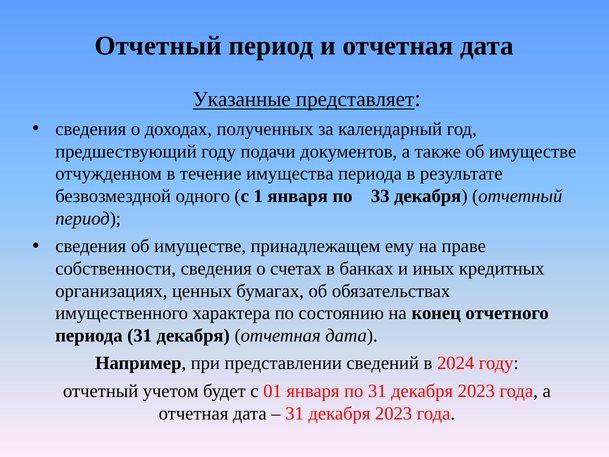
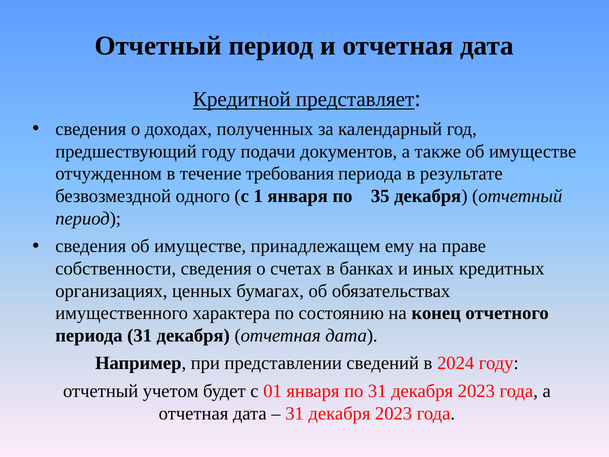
Указанные: Указанные -> Кредитной (242, 99)
имущества: имущества -> требования (290, 174)
33: 33 -> 35 (380, 196)
